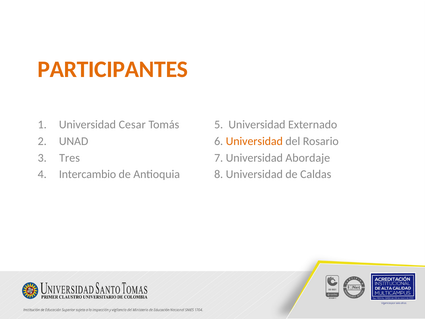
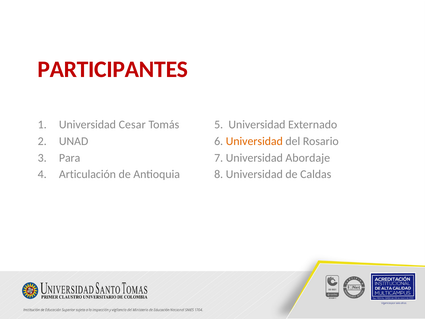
PARTICIPANTES colour: orange -> red (113, 69)
Tres: Tres -> Para (70, 158)
Intercambio: Intercambio -> Articulación (87, 174)
